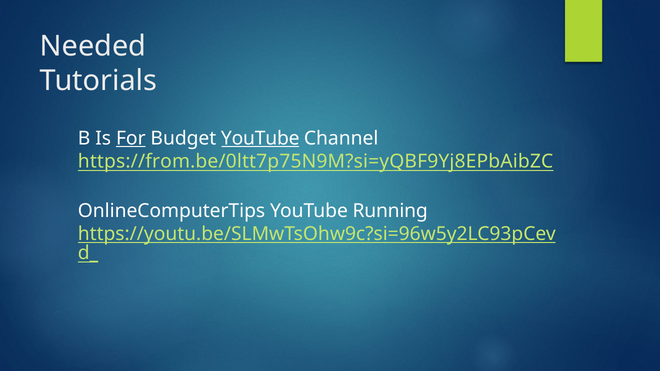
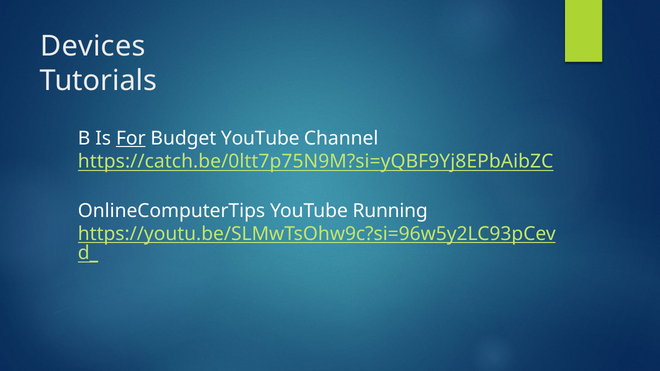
Needed: Needed -> Devices (93, 46)
YouTube underline: present -> none (260, 138)
https://from.be/0ltt7p75N9M?si=yQBF9Yj8EPbAibZC: https://from.be/0ltt7p75N9M?si=yQBF9Yj8EPbAibZC -> https://catch.be/0ltt7p75N9M?si=yQBF9Yj8EPbAibZC (316, 162)
